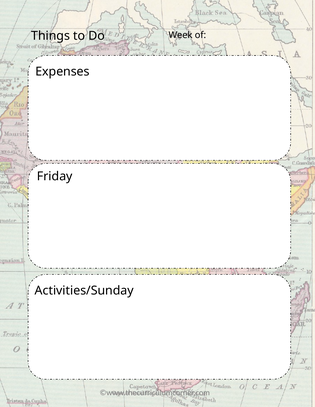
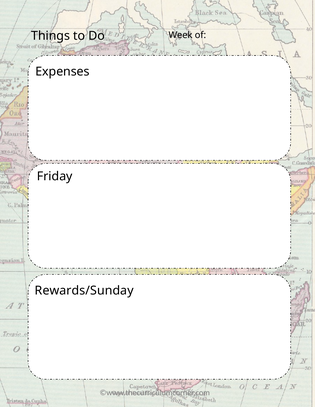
Activities/Sunday: Activities/Sunday -> Rewards/Sunday (84, 291)
